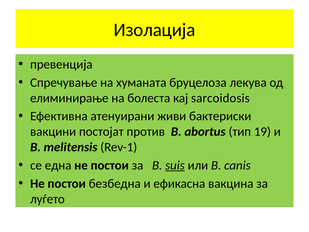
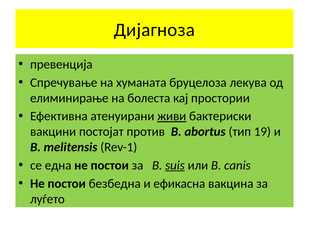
Изолација: Изолација -> Дијагноза (154, 30)
sarcoidosis: sarcoidosis -> простории (220, 98)
живи underline: none -> present (172, 116)
